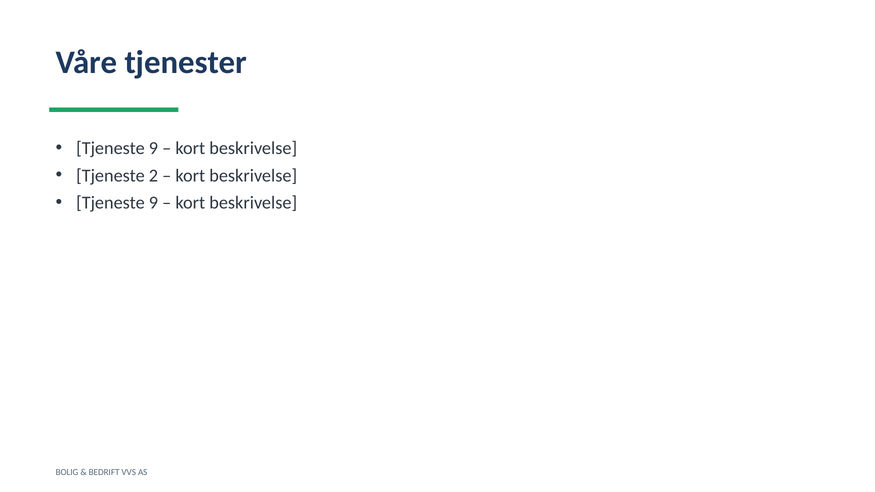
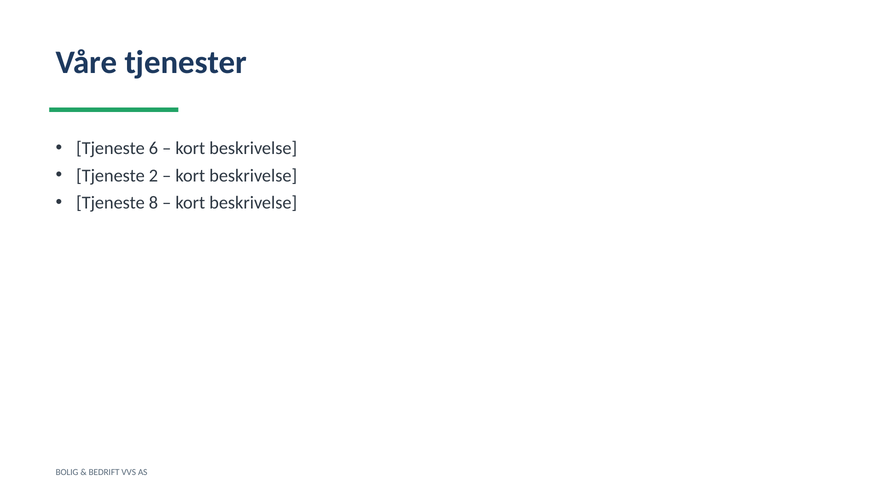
9: 9 -> 6 (153, 148)
9: 9 -> 8 (153, 203)
